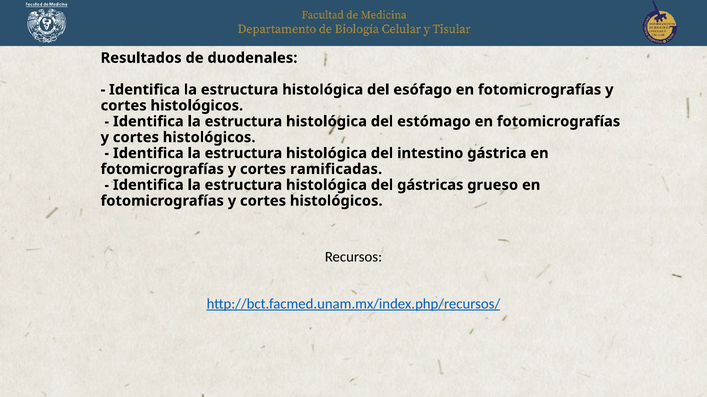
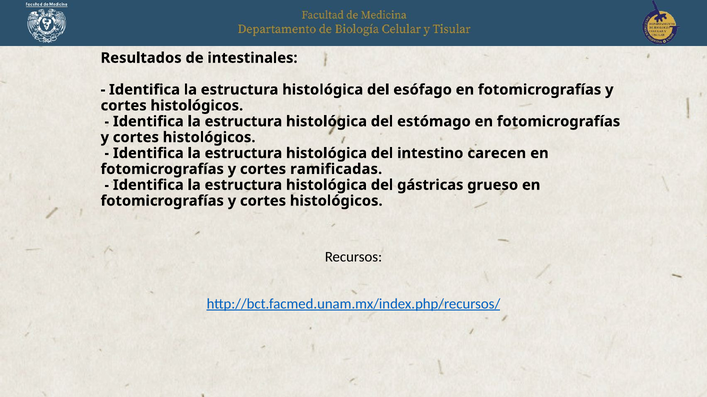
duodenales: duodenales -> intestinales (252, 58)
gástrica: gástrica -> carecen (497, 153)
